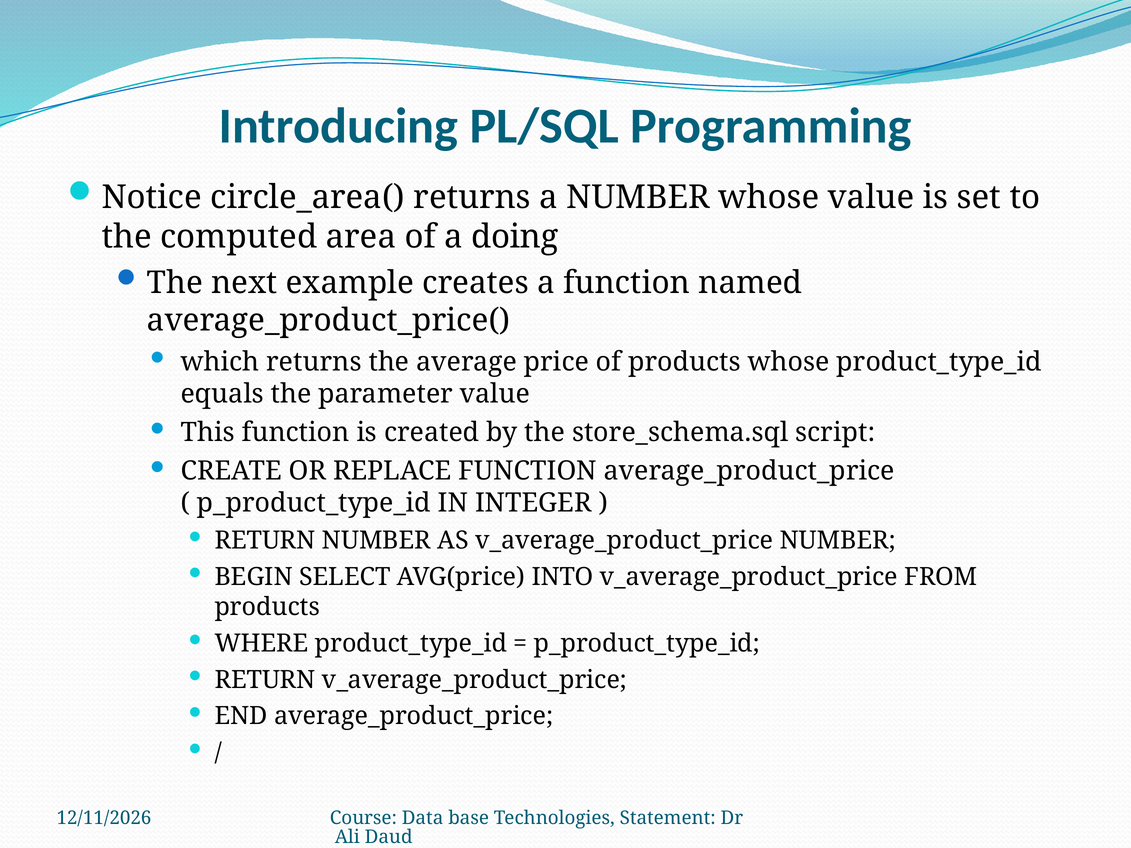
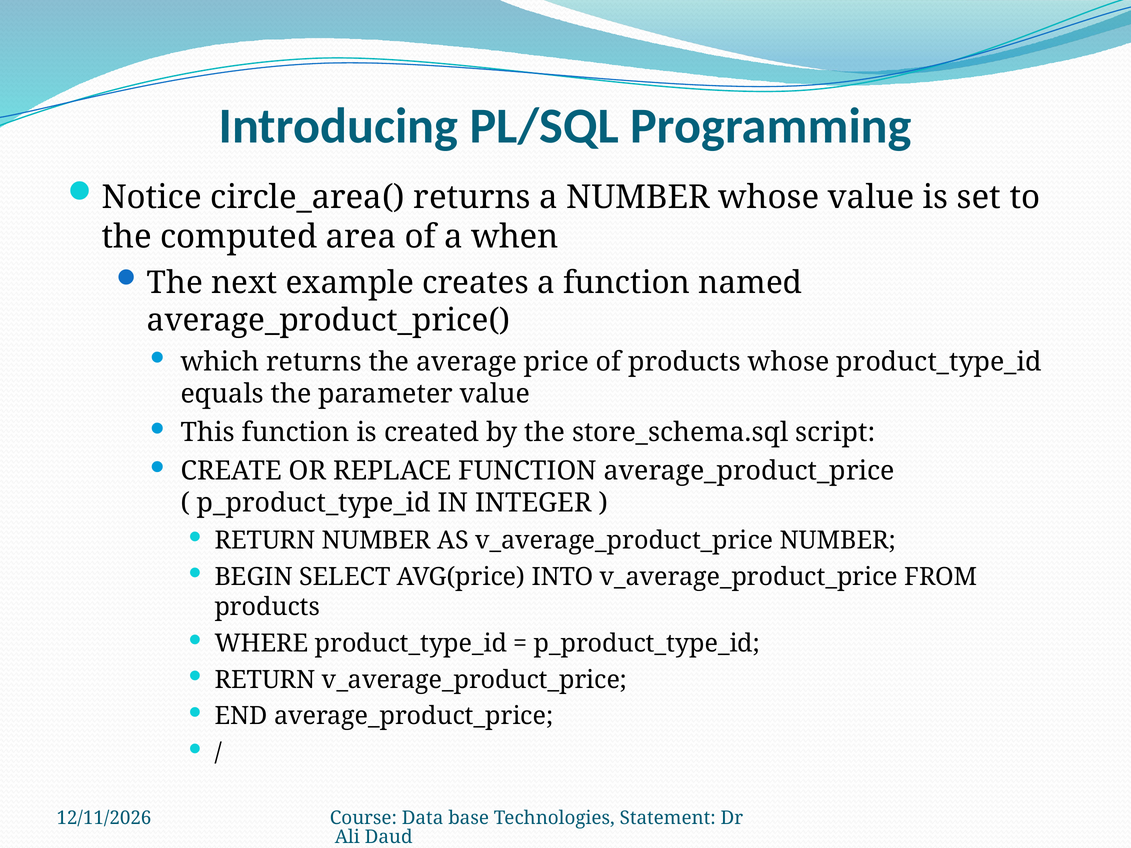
doing: doing -> when (515, 237)
